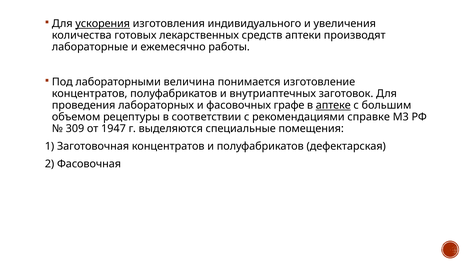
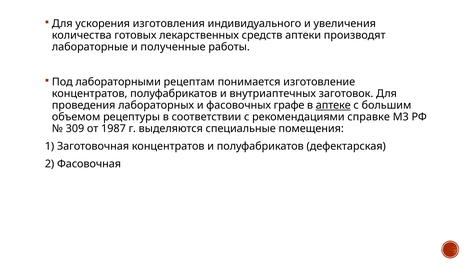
ускорения underline: present -> none (103, 24)
ежемесячно: ежемесячно -> полученные (173, 47)
величина: величина -> рецептам (189, 82)
1947: 1947 -> 1987 (114, 129)
